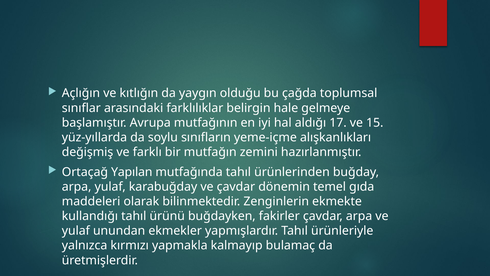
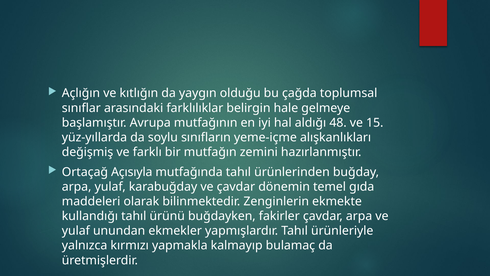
17: 17 -> 48 (338, 123)
Yapılan: Yapılan -> Açısıyla (132, 172)
